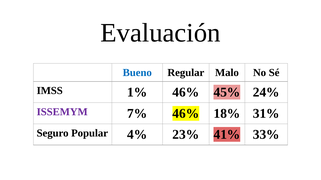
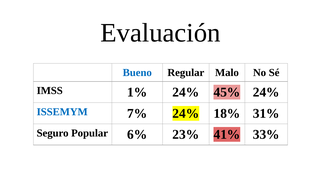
1% 46%: 46% -> 24% (186, 92)
ISSEMYM colour: purple -> blue (62, 112)
7% 46%: 46% -> 24% (186, 114)
4%: 4% -> 6% (137, 135)
